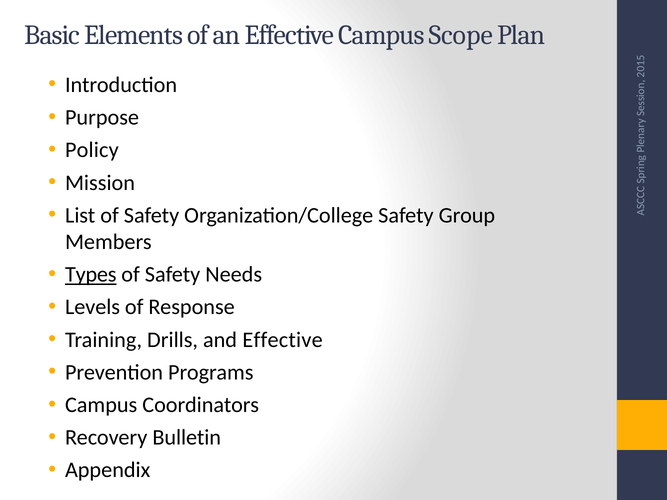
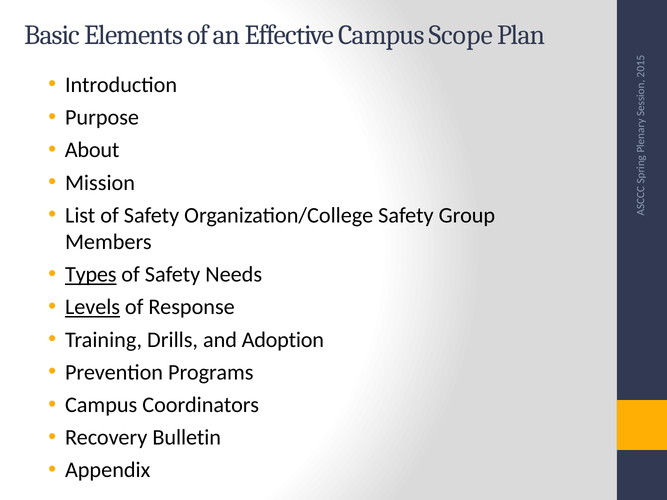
Policy: Policy -> About (92, 150)
Levels underline: none -> present (93, 307)
and Effective: Effective -> Adoption (283, 340)
